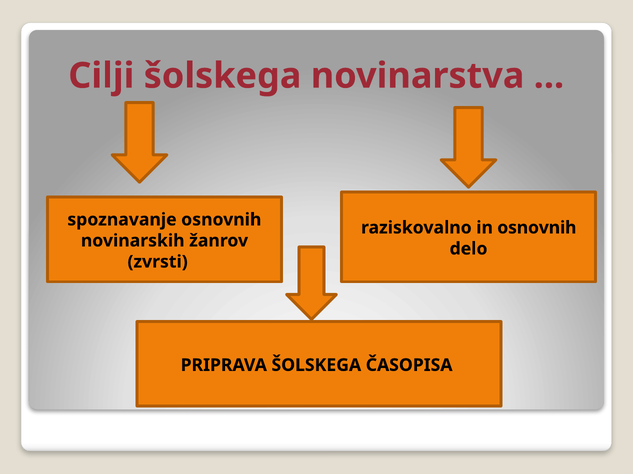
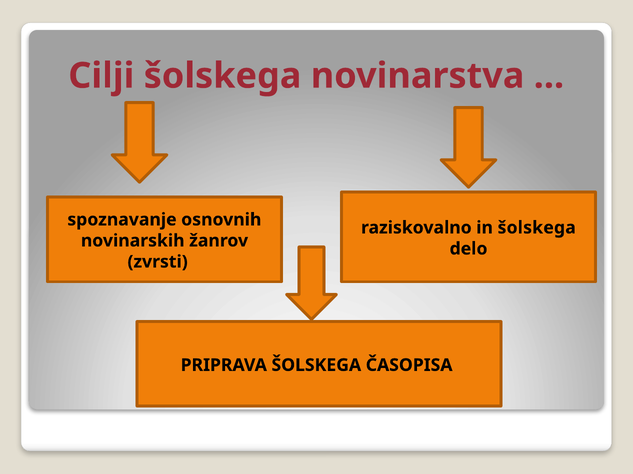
in osnovnih: osnovnih -> šolskega (537, 228)
